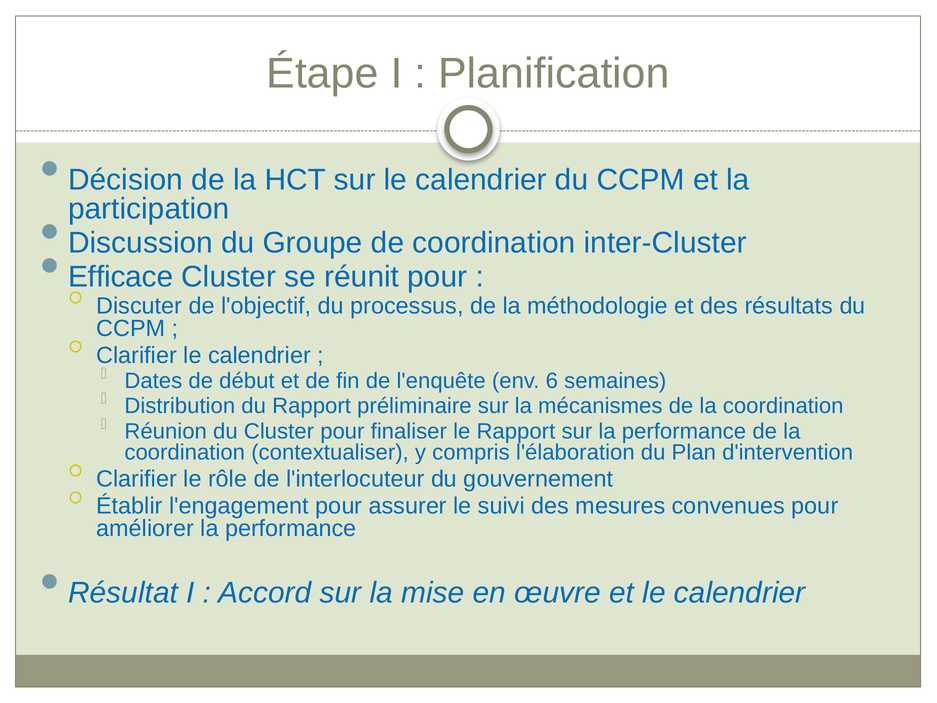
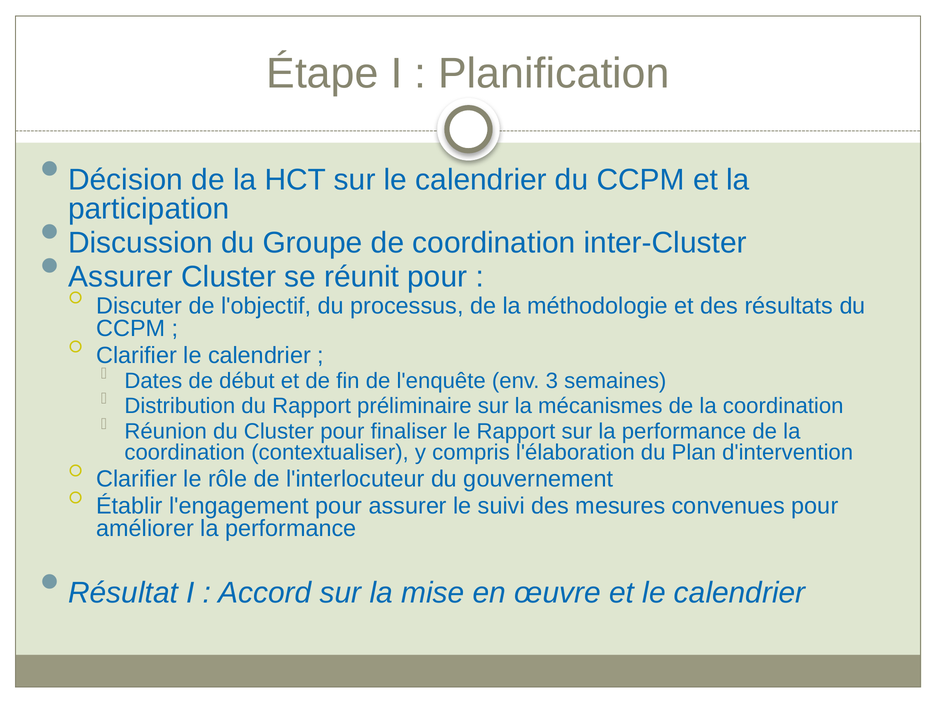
Efficace: Efficace -> Assurer (120, 277)
6: 6 -> 3 (552, 381)
